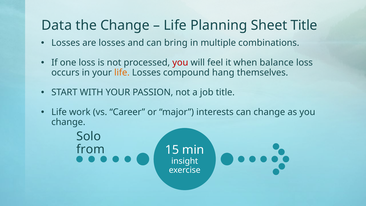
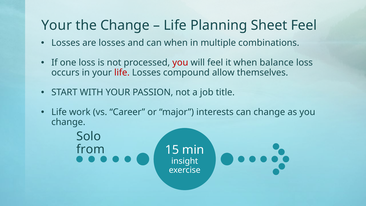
Data: Data -> Your (57, 25)
Sheet Title: Title -> Feel (304, 25)
can bring: bring -> when (176, 43)
life colour: orange -> red (122, 73)
hang: hang -> allow (223, 73)
